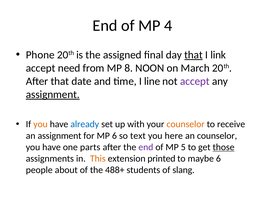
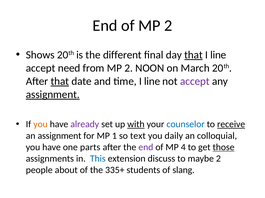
of MP 4: 4 -> 2 (168, 26)
Phone: Phone -> Shows (40, 55)
assigned: assigned -> different (122, 55)
link: link -> line (218, 55)
from MP 8: 8 -> 2 (129, 68)
that underline: none -> present (60, 82)
already colour: blue -> purple (85, 125)
with underline: none -> present (136, 125)
counselor colour: orange -> blue (186, 125)
receive underline: none -> present (231, 125)
MP 6: 6 -> 1 (114, 136)
here: here -> daily (174, 136)
an counselor: counselor -> colloquial (217, 136)
5: 5 -> 4 (183, 148)
This colour: orange -> blue (98, 159)
printed: printed -> discuss (161, 159)
maybe 6: 6 -> 2 (218, 159)
488+: 488+ -> 335+ (115, 171)
